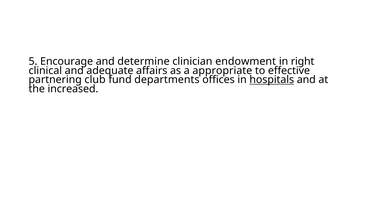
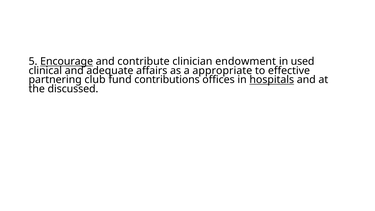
Encourage underline: none -> present (67, 61)
determine: determine -> contribute (144, 61)
right: right -> used (303, 61)
departments: departments -> contributions (167, 80)
increased: increased -> discussed (73, 89)
